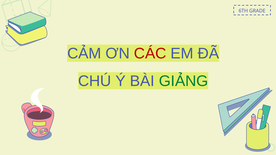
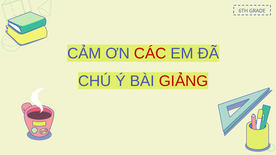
GIẢNG colour: green -> red (184, 81)
